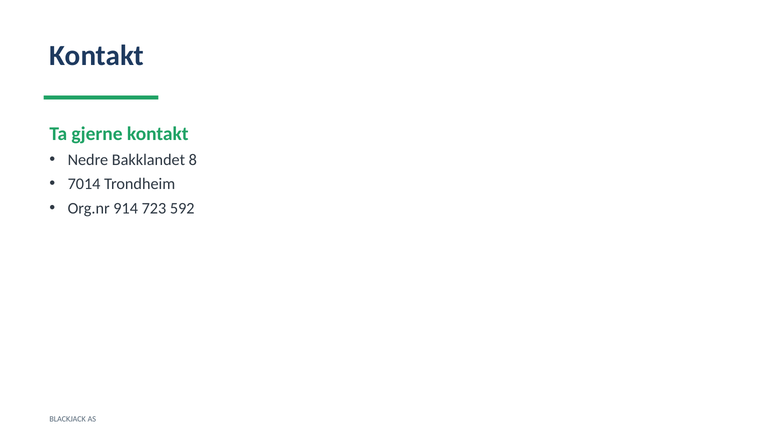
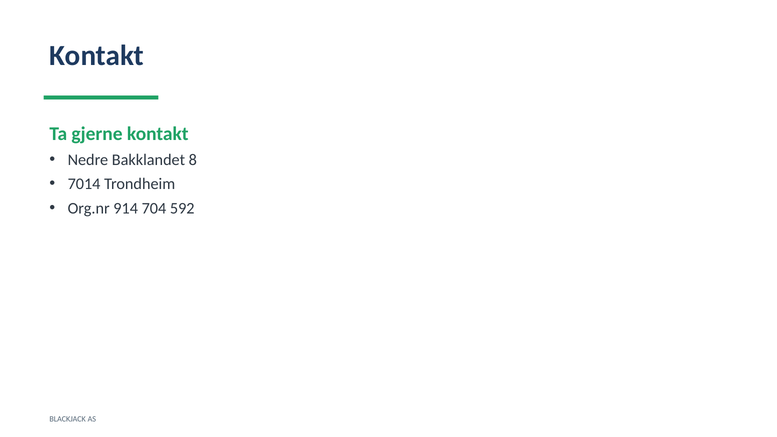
723: 723 -> 704 (154, 208)
